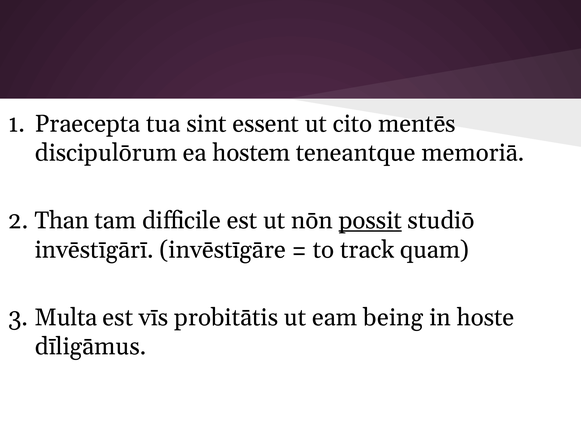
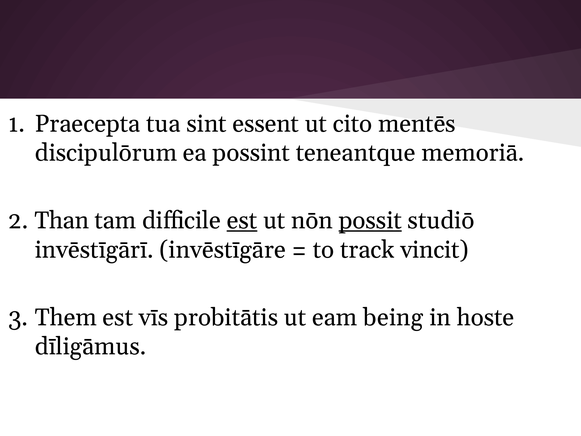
hostem: hostem -> possint (251, 153)
est underline: none -> present (242, 221)
quam: quam -> vincit (434, 250)
Multa: Multa -> Them (66, 317)
